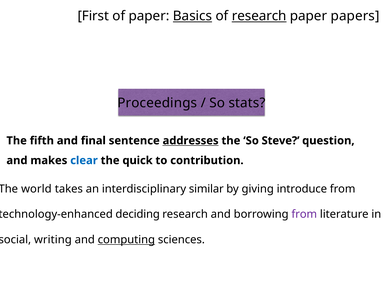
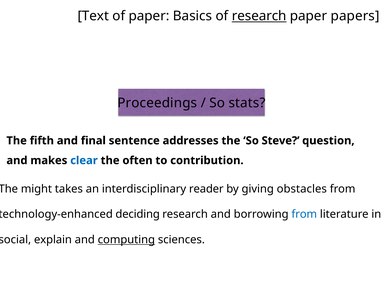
First: First -> Text (93, 16)
Basics underline: present -> none (193, 16)
addresses underline: present -> none (191, 141)
quick: quick -> often (138, 161)
world: world -> might (36, 189)
similar: similar -> reader (206, 189)
introduce: introduce -> obstacles (302, 189)
from colour: purple -> blue (304, 214)
writing: writing -> explain (53, 240)
